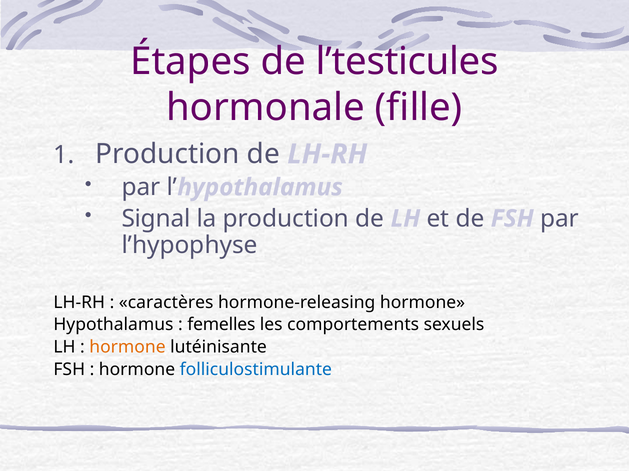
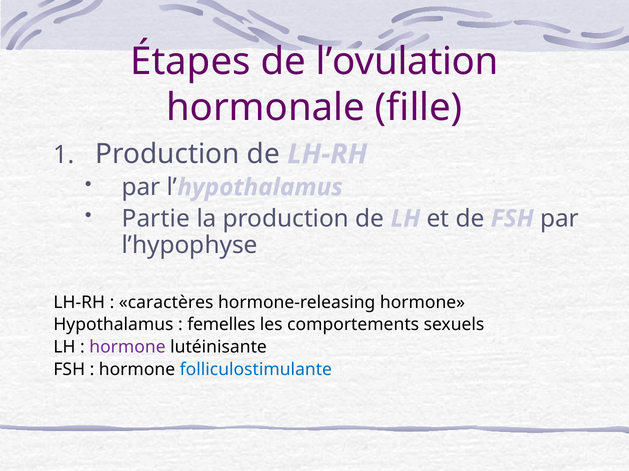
l’testicules: l’testicules -> l’ovulation (407, 62)
Signal: Signal -> Partie (156, 219)
hormone colour: orange -> purple (127, 348)
